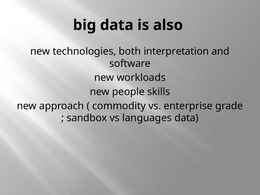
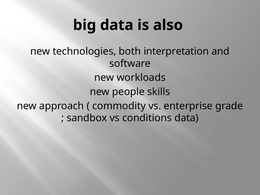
languages: languages -> conditions (147, 118)
